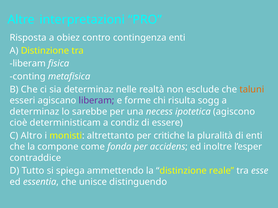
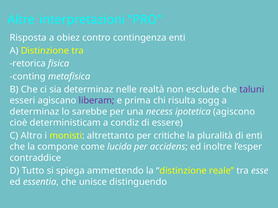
liberam: liberam -> retorica (28, 64)
taluni colour: orange -> purple (252, 90)
forme: forme -> prima (138, 101)
fonda: fonda -> lucida (119, 147)
